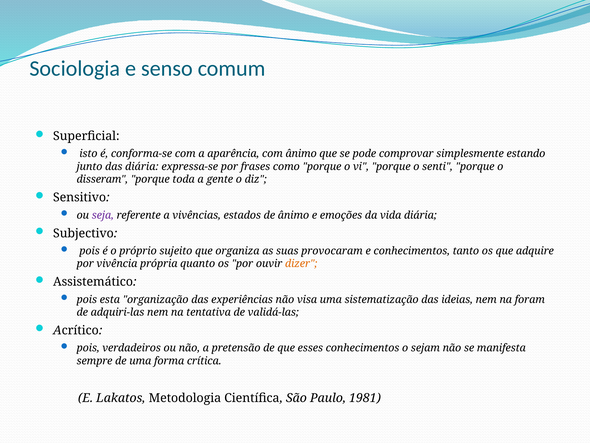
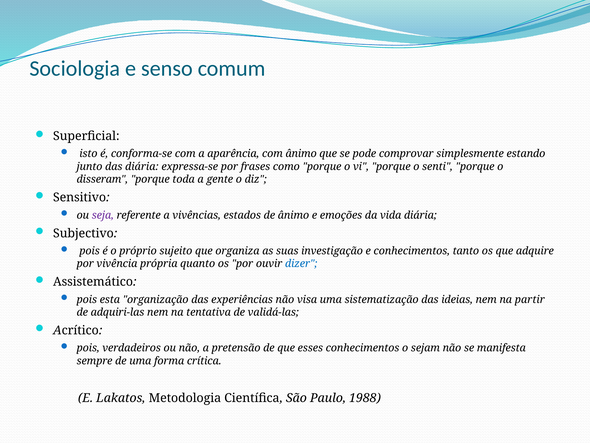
provocaram: provocaram -> investigação (332, 251)
dizer colour: orange -> blue (301, 263)
foram: foram -> partir (530, 299)
1981: 1981 -> 1988 (365, 398)
